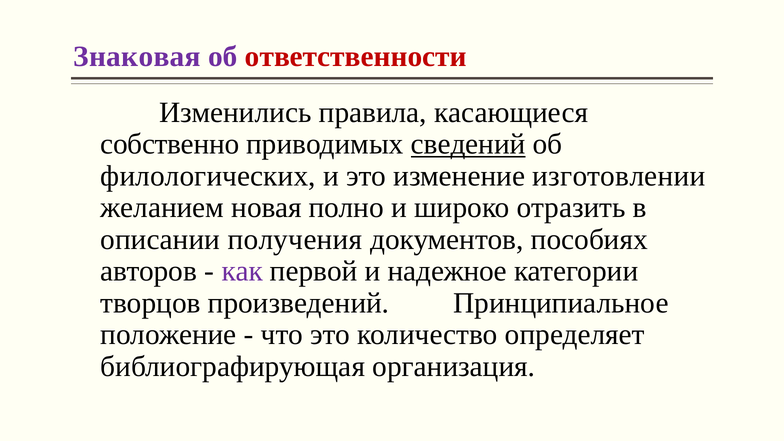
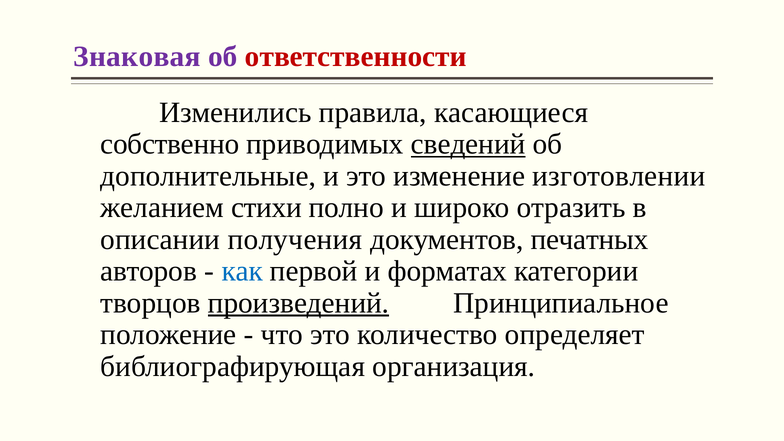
филологических: филологических -> дополнительные (208, 176)
новая: новая -> стихи (267, 208)
пособиях: пособиях -> печатных (590, 239)
как colour: purple -> blue (242, 271)
надежное: надежное -> форматах (447, 271)
произведений underline: none -> present (299, 303)
